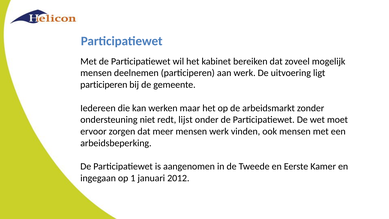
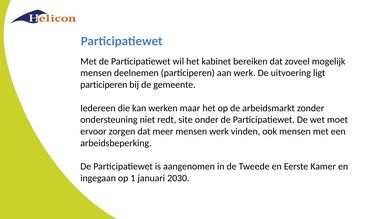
lijst: lijst -> site (186, 120)
2012: 2012 -> 2030 (178, 178)
